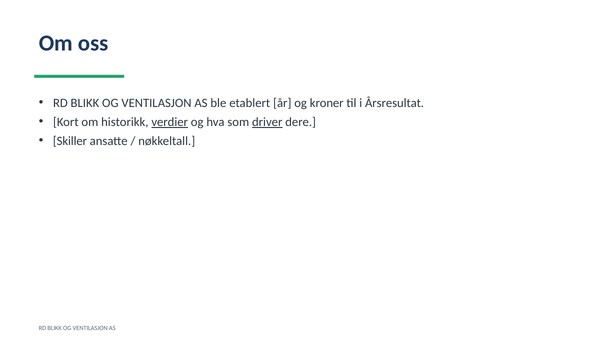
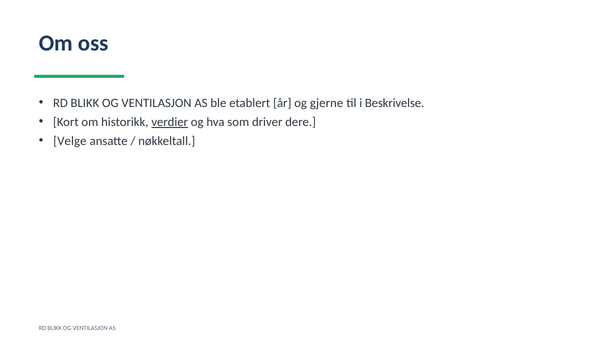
kroner: kroner -> gjerne (327, 103)
Årsresultat: Årsresultat -> Beskrivelse (395, 103)
driver underline: present -> none (267, 122)
Skiller: Skiller -> Velge (70, 141)
